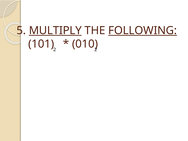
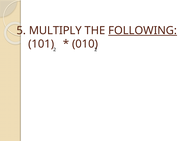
MULTIPLY underline: present -> none (55, 31)
